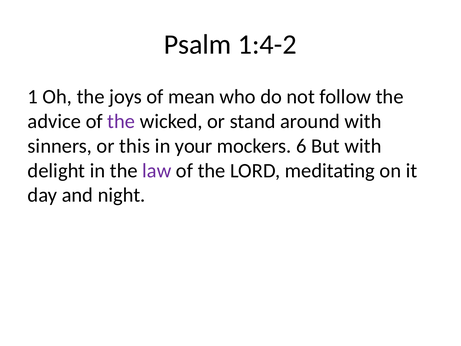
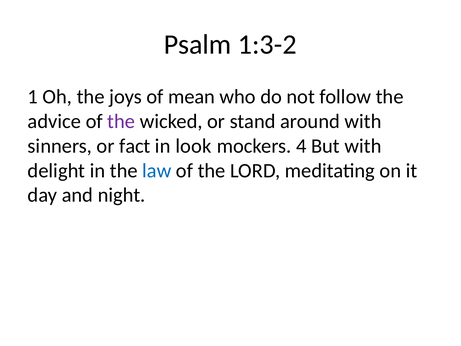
1:4-2: 1:4-2 -> 1:3-2 (267, 45)
this: this -> fact (135, 146)
your: your -> look (193, 146)
6: 6 -> 4 (301, 146)
law colour: purple -> blue (157, 170)
